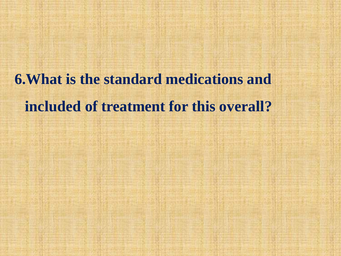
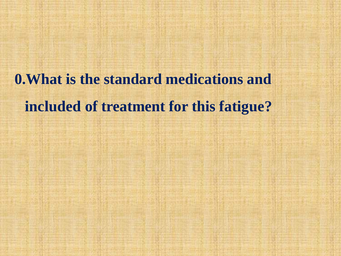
6.What: 6.What -> 0.What (38, 79)
overall: overall -> fatigue (246, 106)
